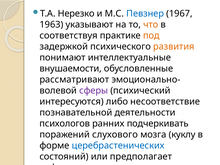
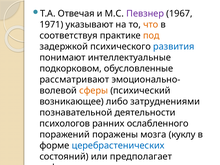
Нерезко: Нерезко -> Отвечая (76, 14)
Певзнер colour: blue -> purple (145, 14)
1963: 1963 -> 1971 (51, 25)
развития colour: orange -> blue (174, 47)
внушаемости: внушаемости -> подкорковом (71, 69)
сферы colour: purple -> orange (94, 91)
интересуются: интересуются -> возникающее (72, 102)
несоответствие: несоответствие -> затруднениями (165, 102)
подчеркивать: подчеркивать -> ослабленного (158, 124)
слухового: слухового -> поражены (115, 135)
